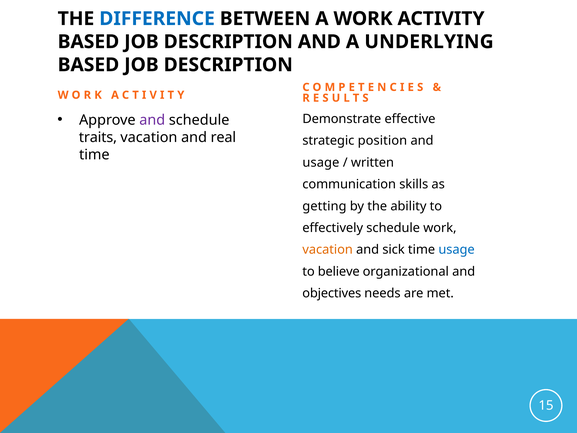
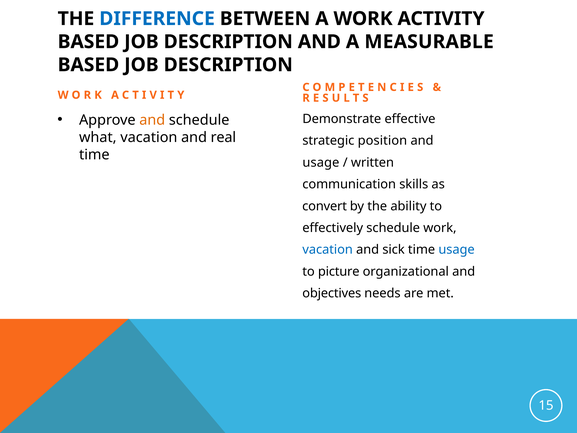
UNDERLYING: UNDERLYING -> MEASURABLE (429, 42)
and colour: purple -> orange (152, 120)
traits: traits -> what (98, 137)
getting: getting -> convert (325, 206)
vacation colour: orange -> blue (328, 250)
believe: believe -> picture (339, 271)
